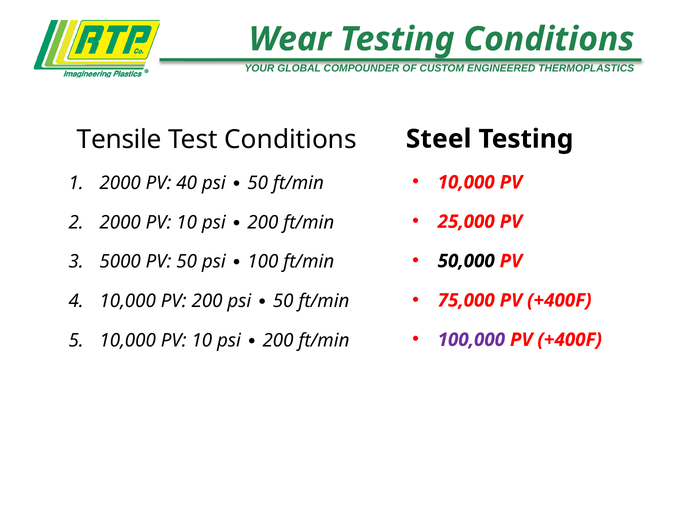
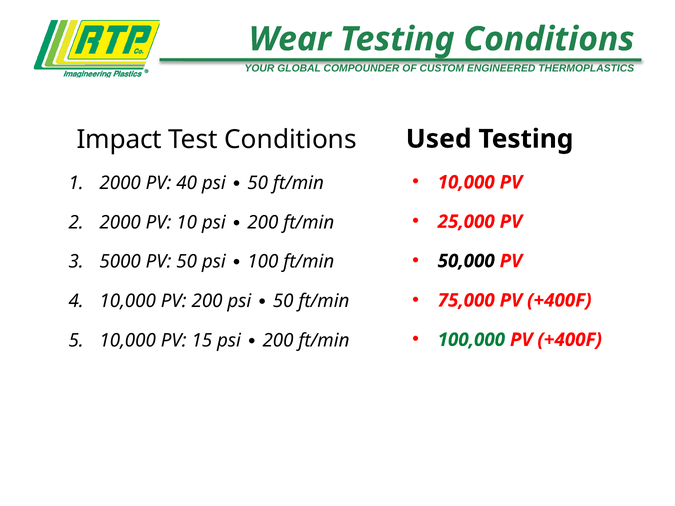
Tensile: Tensile -> Impact (119, 140)
Steel: Steel -> Used (439, 139)
100,000 colour: purple -> green (471, 340)
10,000 PV 10: 10 -> 15 (202, 341)
